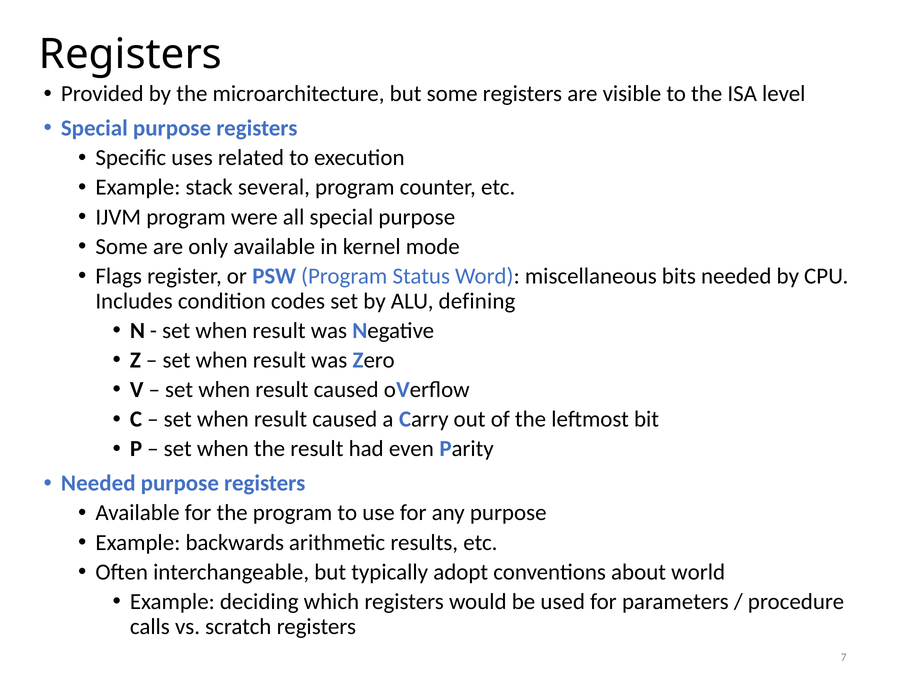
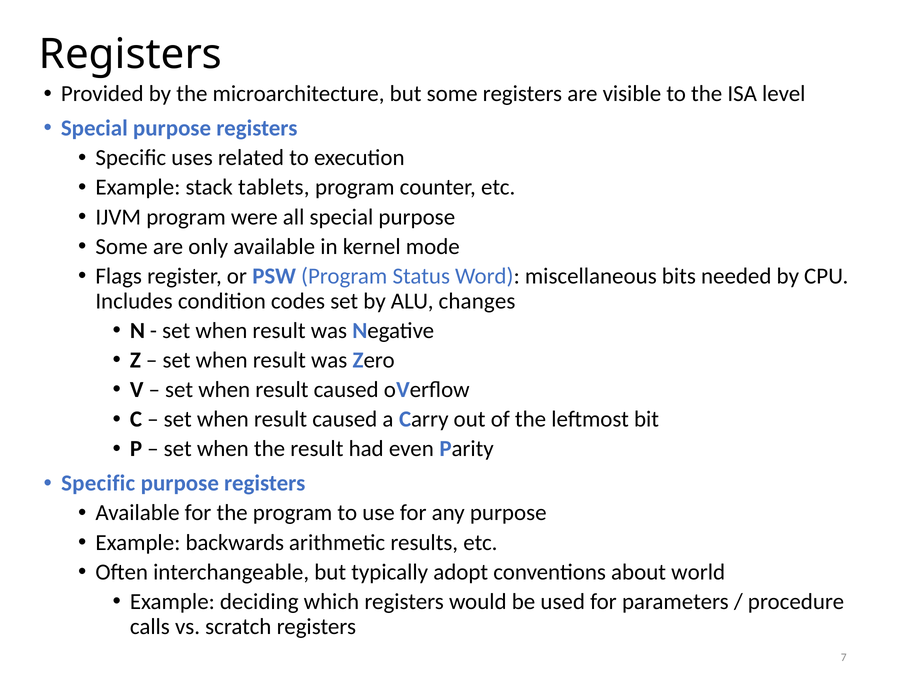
several: several -> tablets (274, 187)
defining: defining -> changes (477, 301)
Needed: Needed -> Specific (98, 483)
